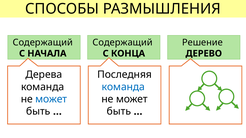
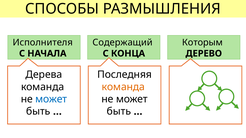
Содержащий: Содержащий -> Исполнителя (43, 43)
Решение: Решение -> Которым (203, 43)
команда colour: blue -> orange (123, 87)
